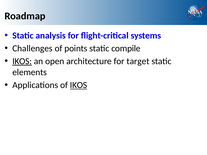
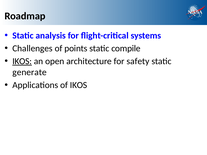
target: target -> safety (138, 61)
elements: elements -> generate (30, 72)
IKOS underline: present -> none (79, 85)
